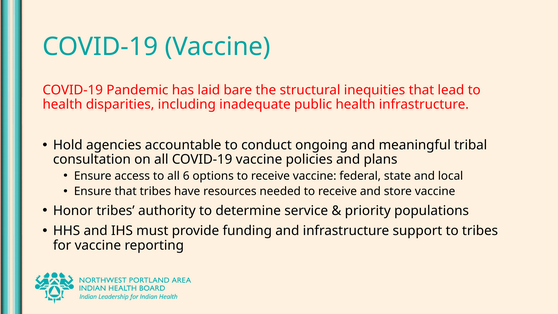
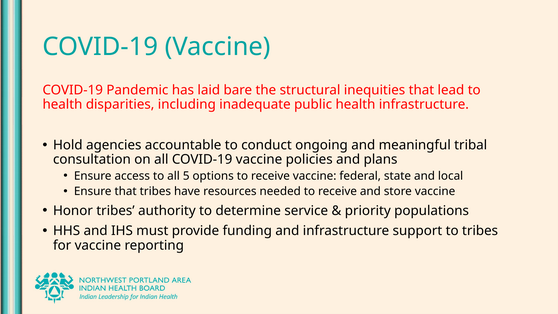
6: 6 -> 5 (186, 176)
